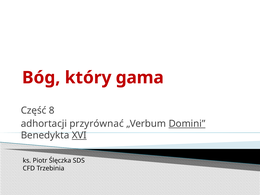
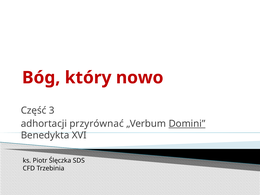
gama: gama -> nowo (140, 78)
8: 8 -> 3 (52, 111)
XVI underline: present -> none (79, 135)
